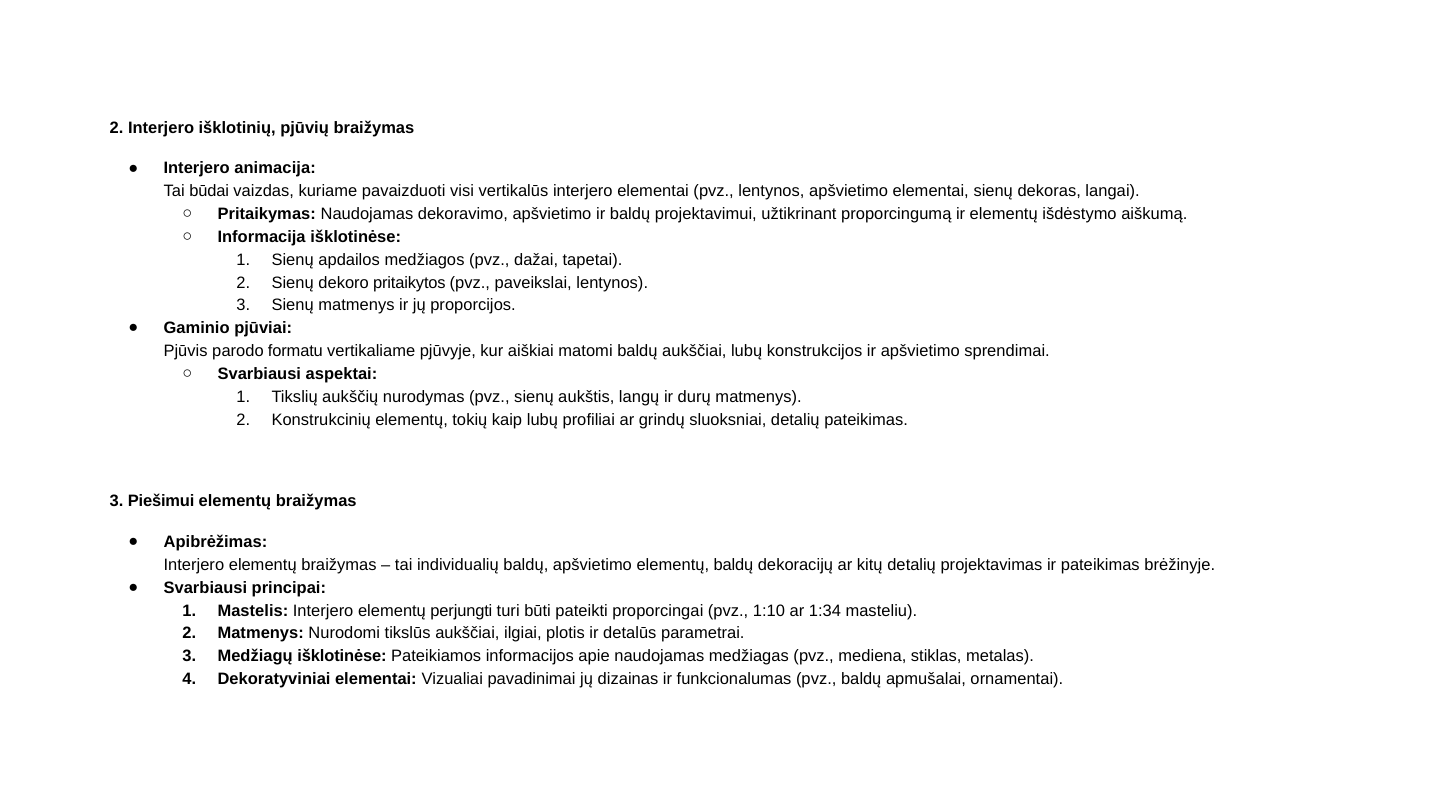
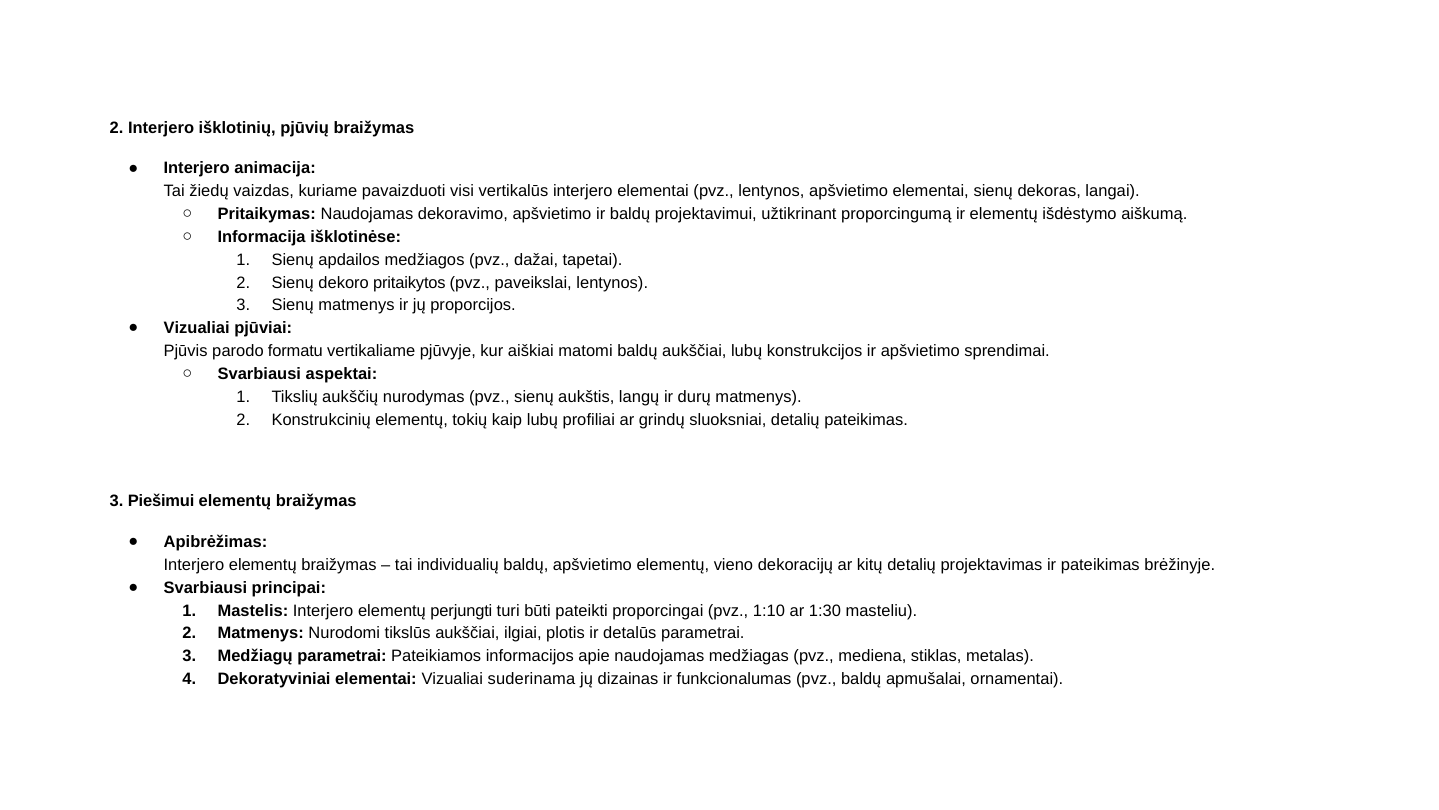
būdai: būdai -> žiedų (209, 191)
Gaminio: Gaminio -> Vizualiai (197, 328)
elementų baldų: baldų -> vieno (733, 565)
1:34: 1:34 -> 1:30 (825, 610)
Medžiagų išklotinėse: išklotinėse -> parametrai (342, 656)
pavadinimai: pavadinimai -> suderinama (531, 679)
